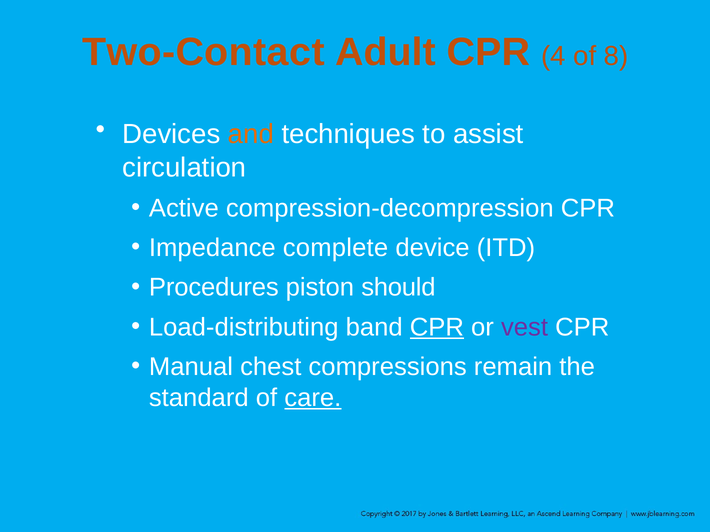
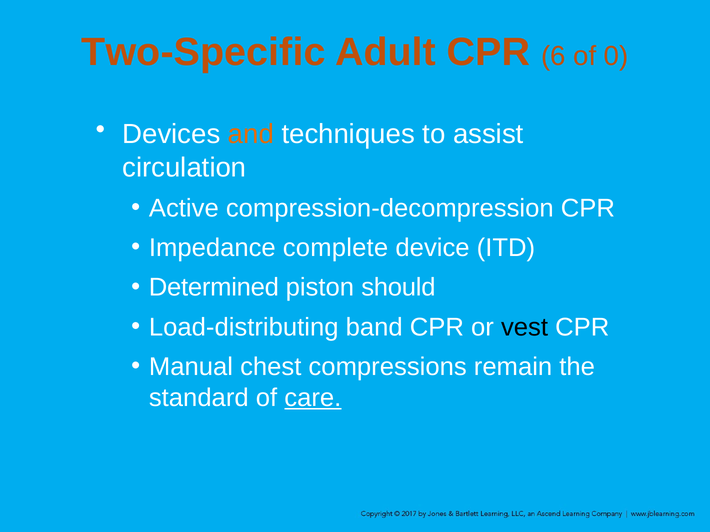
Two-Contact: Two-Contact -> Two-Specific (204, 52)
4: 4 -> 6 (553, 56)
8: 8 -> 0 (616, 56)
Procedures: Procedures -> Determined (214, 288)
CPR underline: present -> none (437, 328)
vest colour: purple -> black (525, 328)
